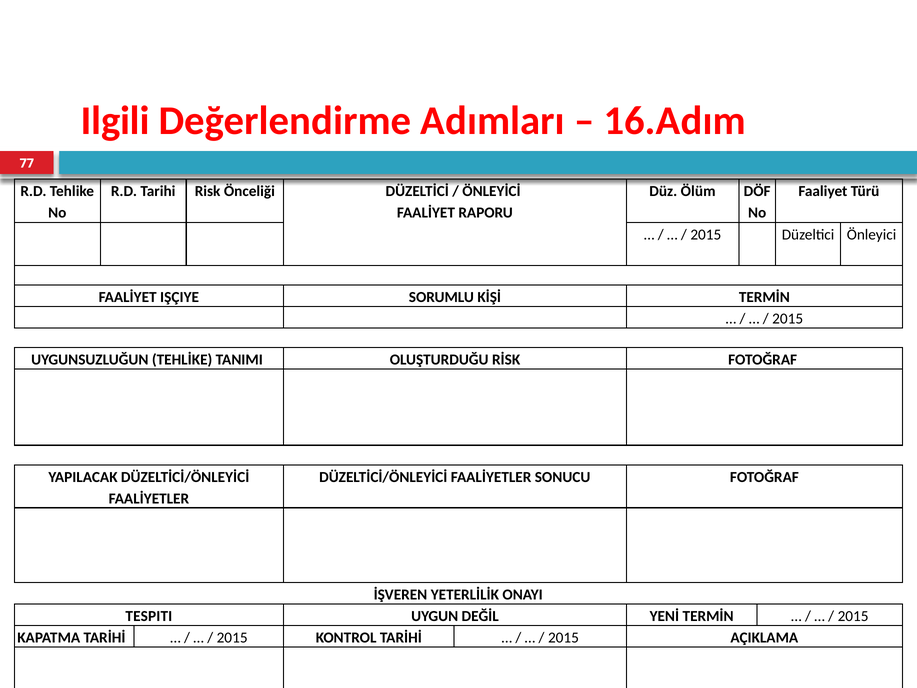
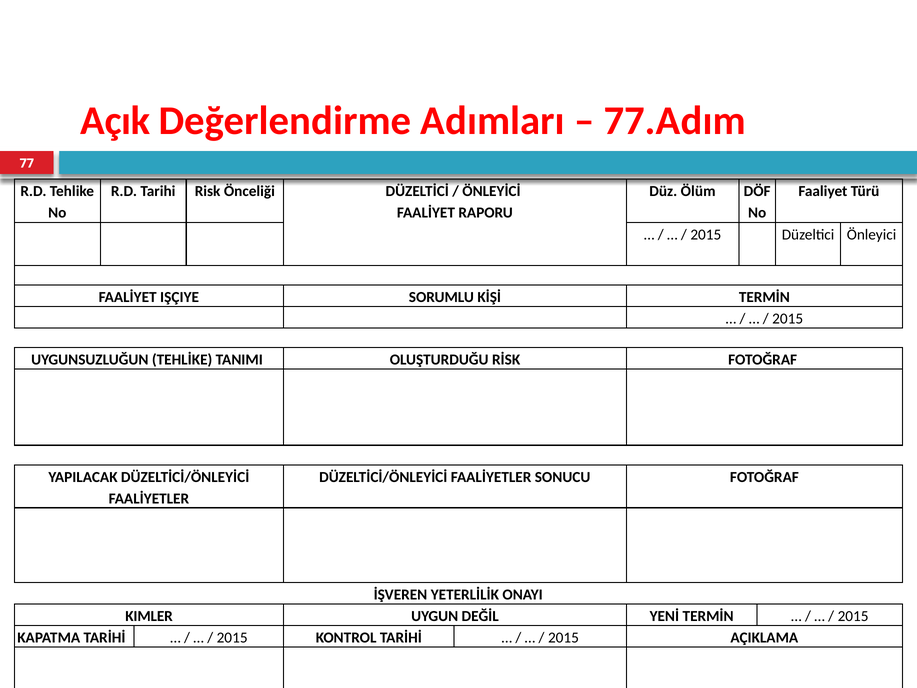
Ilgili: Ilgili -> Açık (115, 121)
16.Adım: 16.Adım -> 77.Adım (675, 121)
TESPITI: TESPITI -> KIMLER (149, 616)
